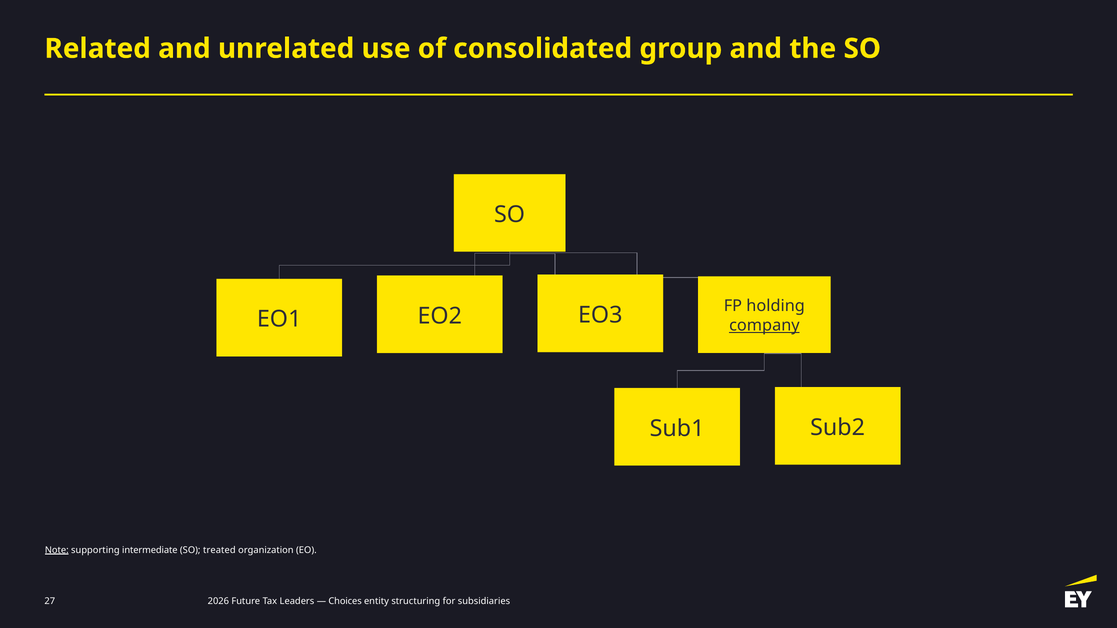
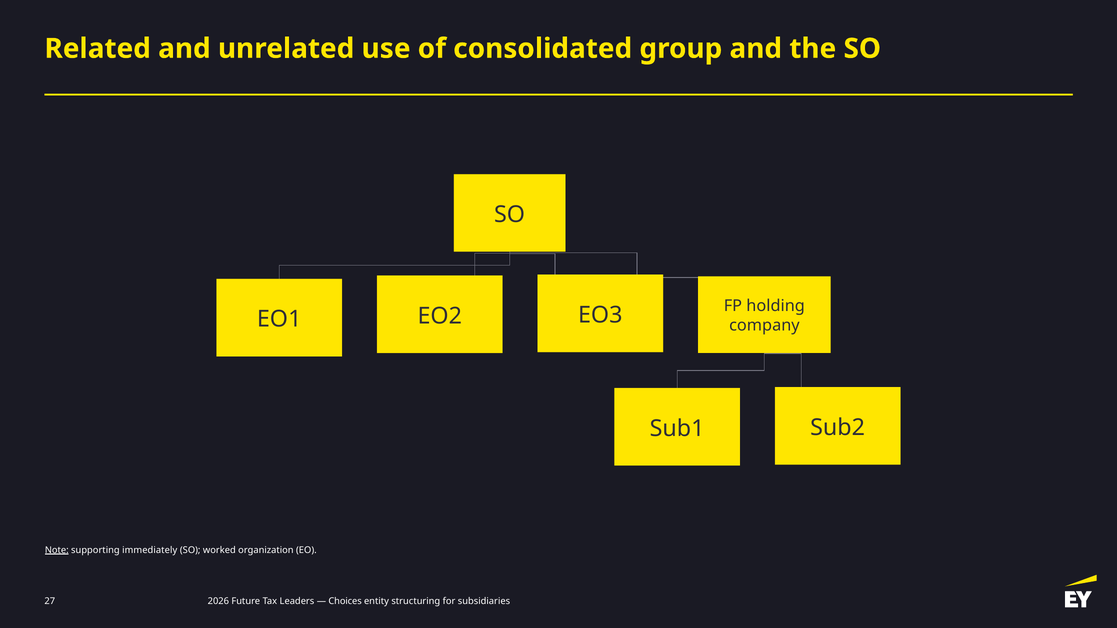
company underline: present -> none (764, 326)
intermediate: intermediate -> immediately (150, 550)
treated: treated -> worked (219, 550)
